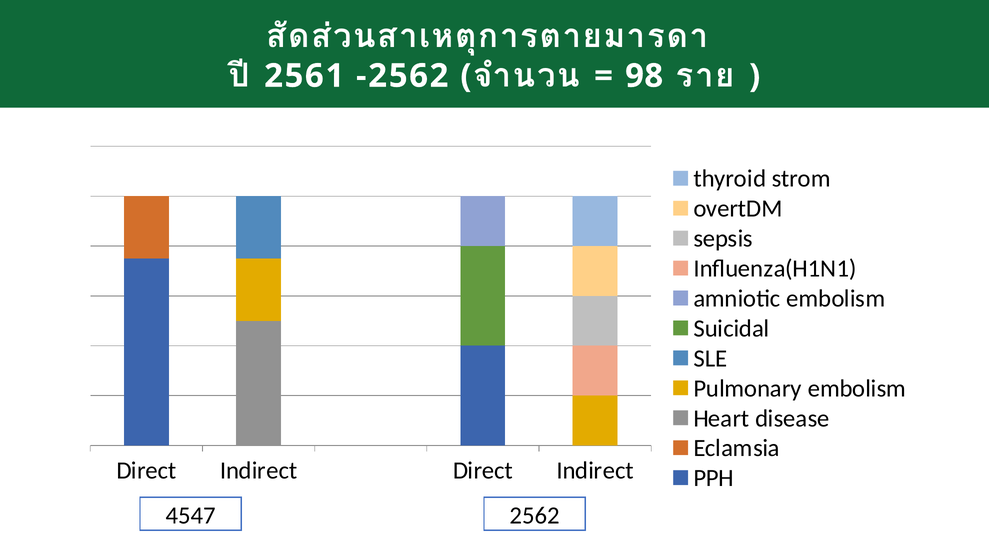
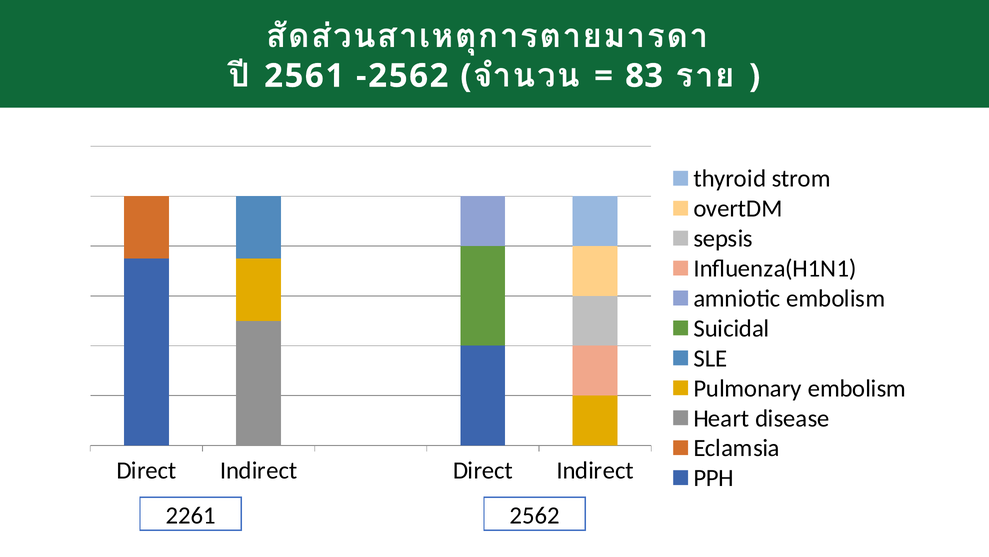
98: 98 -> 83 (644, 76)
4547: 4547 -> 2261 (191, 515)
